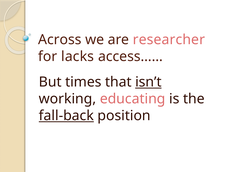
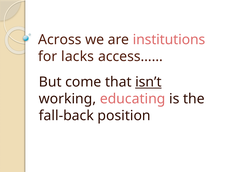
researcher: researcher -> institutions (169, 40)
times: times -> come (83, 82)
fall-back underline: present -> none (66, 116)
